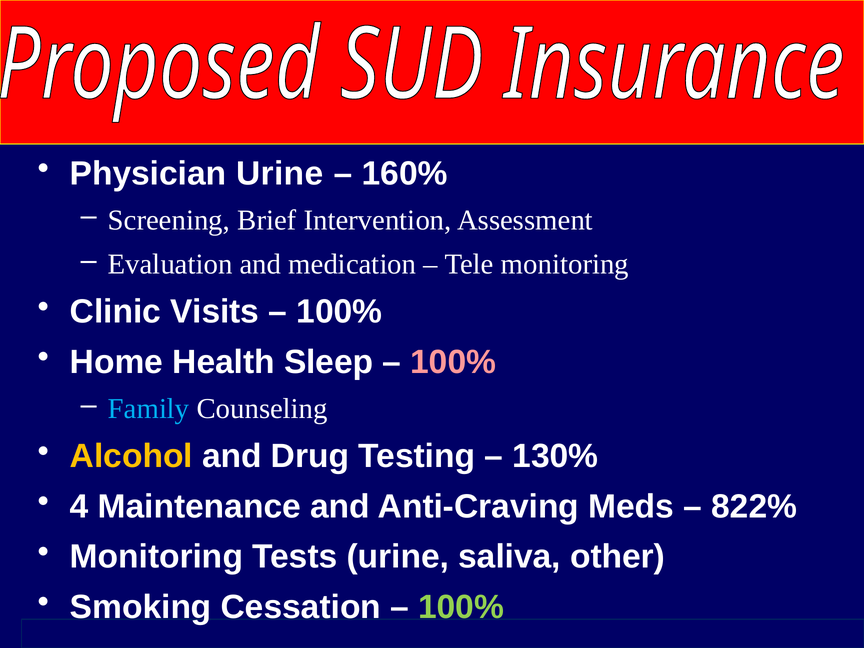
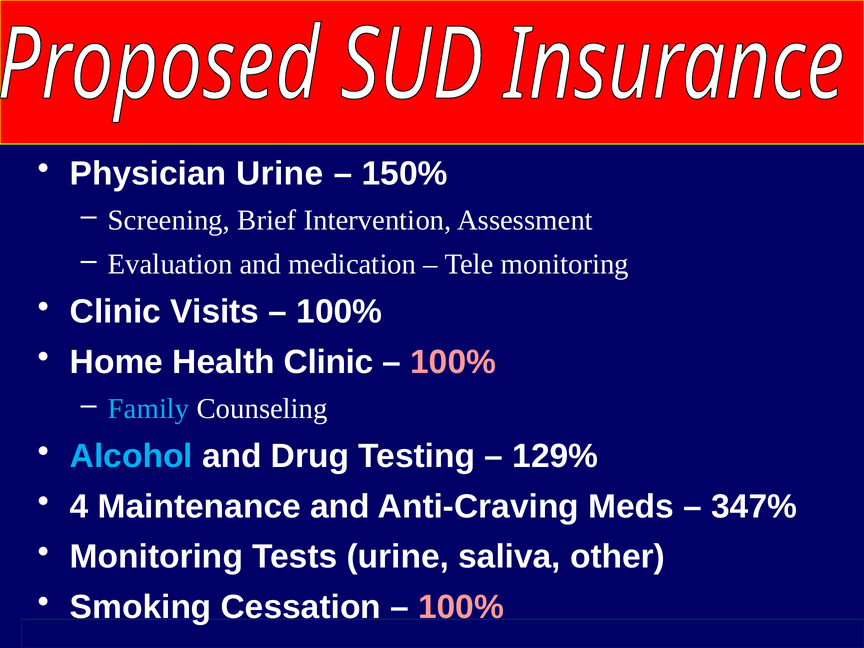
160%: 160% -> 150% (405, 174)
Health Sleep: Sleep -> Clinic (329, 362)
Alcohol colour: yellow -> light blue (131, 456)
130%: 130% -> 129% (555, 456)
822%: 822% -> 347% (754, 507)
100% colour: light green -> pink (461, 607)
